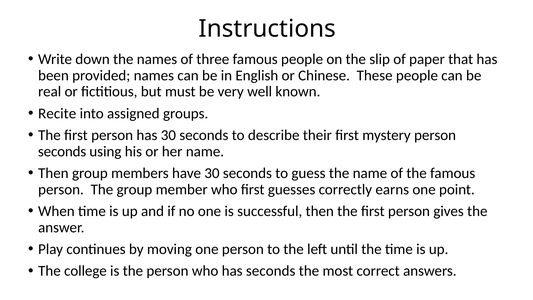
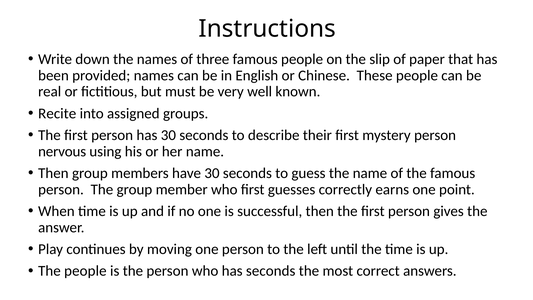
seconds: seconds -> nervous (62, 151)
The college: college -> people (85, 271)
